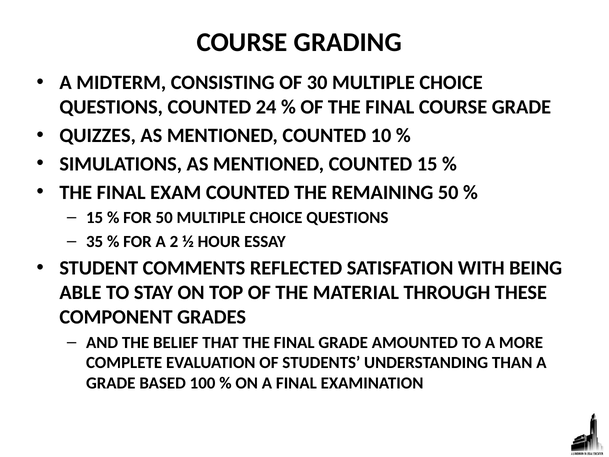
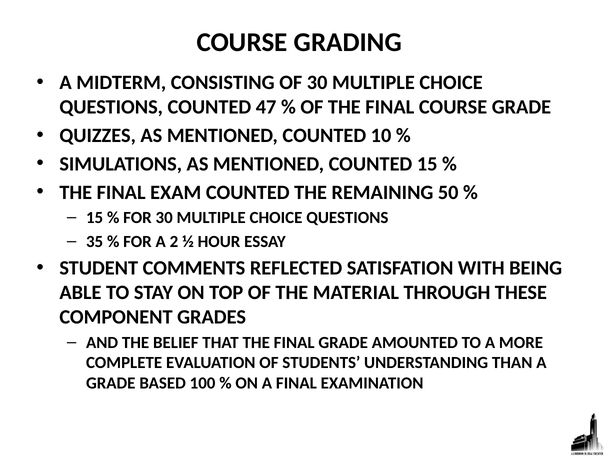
24: 24 -> 47 (266, 107)
FOR 50: 50 -> 30 (164, 218)
